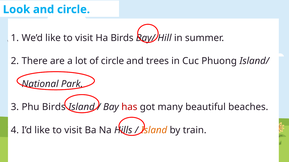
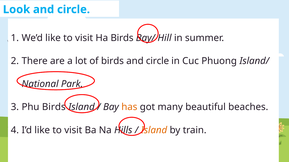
of circle: circle -> birds (112, 61)
trees: trees -> circle (157, 61)
has colour: red -> orange (129, 107)
